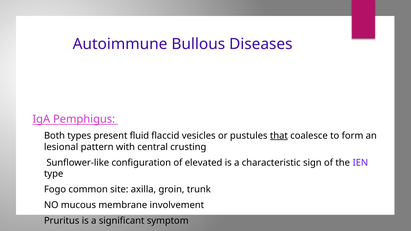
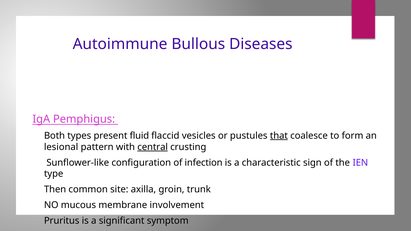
central underline: none -> present (153, 147)
elevated: elevated -> infection (204, 163)
Fogo: Fogo -> Then (55, 190)
